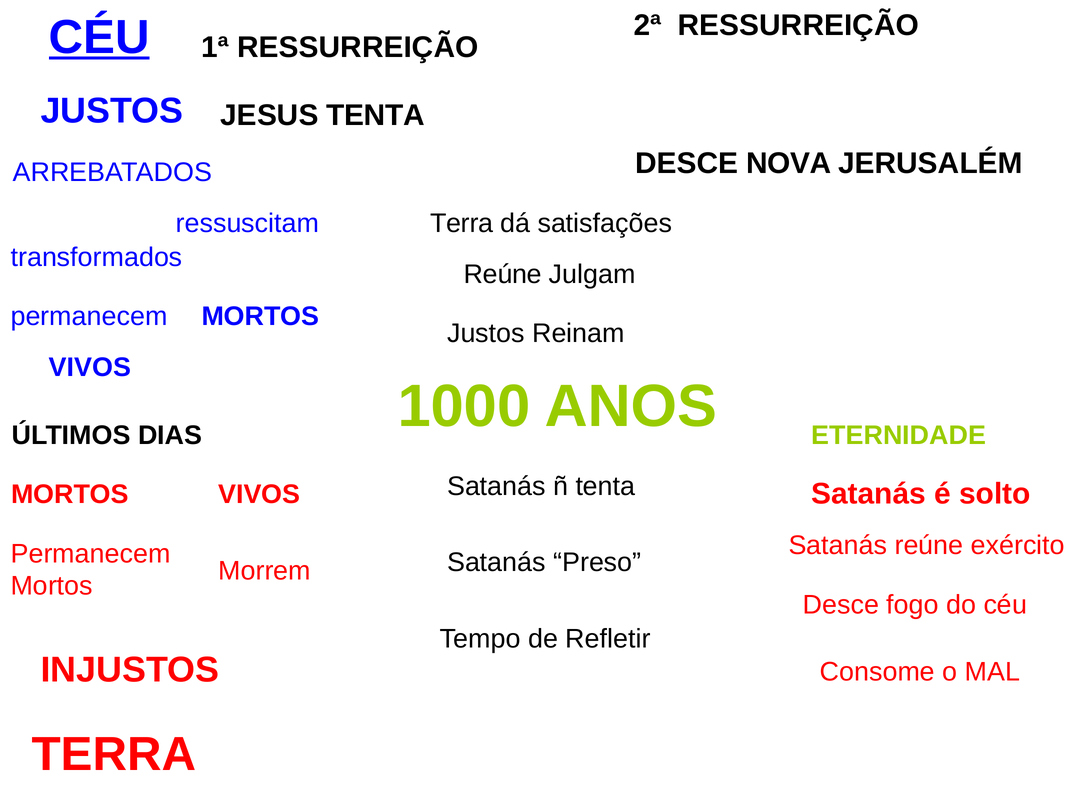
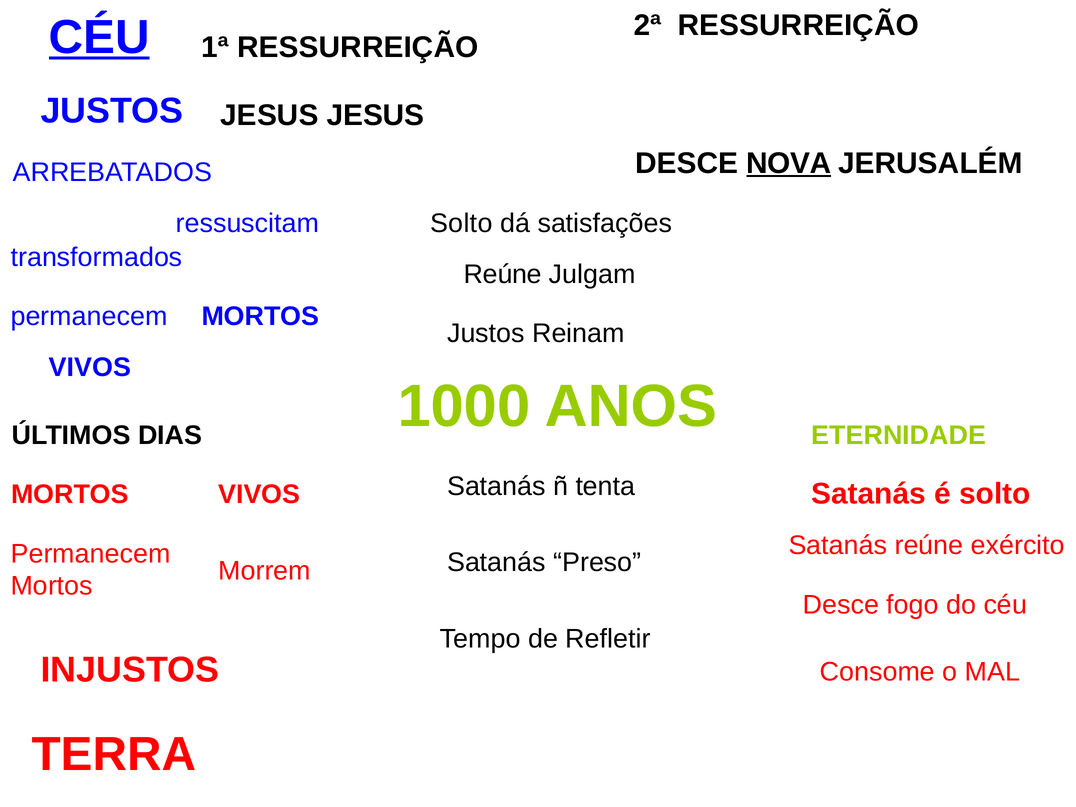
JESUS TENTA: TENTA -> JESUS (376, 115)
NOVA underline: none -> present (789, 163)
Terra: Terra -> Solto (461, 223)
